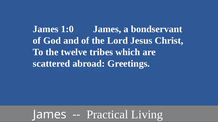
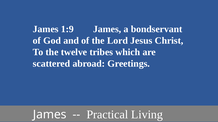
1:0: 1:0 -> 1:9 (67, 29)
